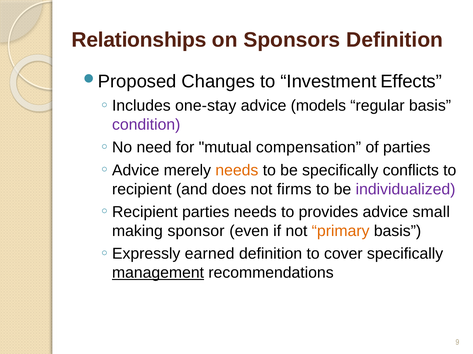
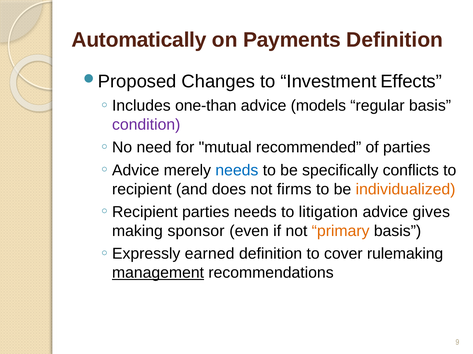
Relationships: Relationships -> Automatically (139, 40)
Sponsors: Sponsors -> Payments (292, 40)
one-stay: one-stay -> one-than (206, 106)
compensation: compensation -> recommended (309, 148)
needs colour: orange -> blue (237, 171)
individualized colour: purple -> orange (406, 190)
provides: provides -> litigation (328, 212)
small: small -> gives (431, 212)
cover specifically: specifically -> rulemaking (405, 254)
